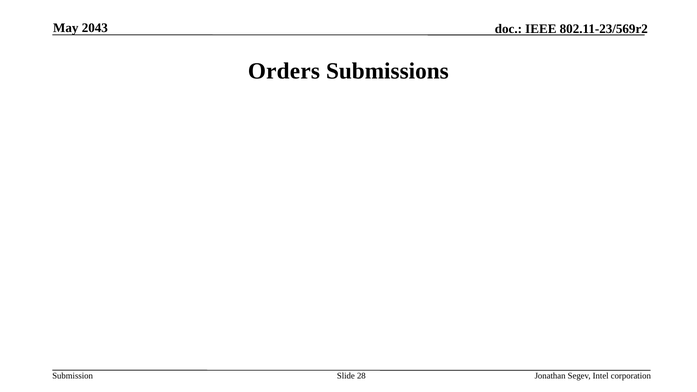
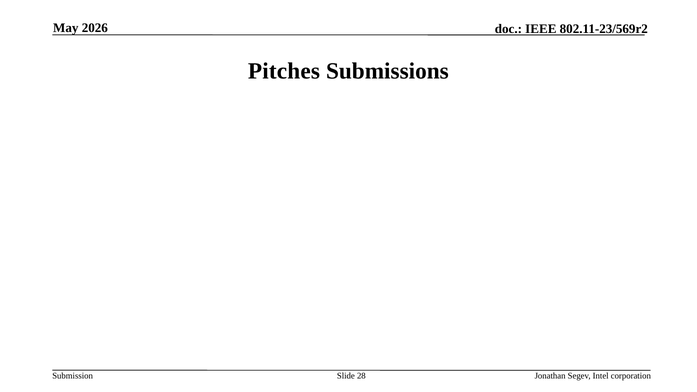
2043: 2043 -> 2026 (95, 28)
Orders: Orders -> Pitches (284, 71)
